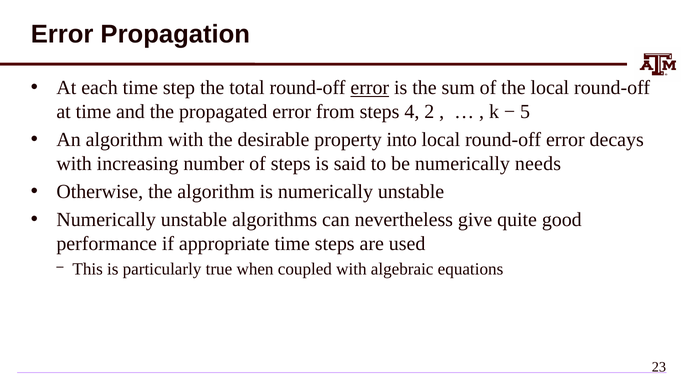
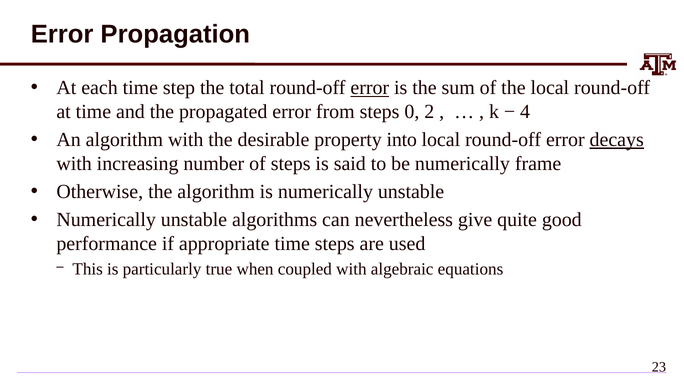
4: 4 -> 0 (412, 112)
5: 5 -> 4 (525, 112)
decays underline: none -> present (617, 140)
needs: needs -> frame (538, 164)
